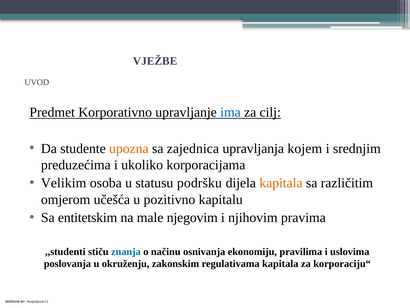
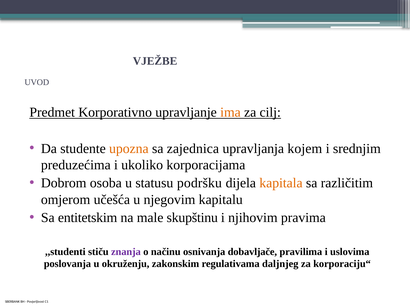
ima colour: blue -> orange (230, 112)
Velikim: Velikim -> Dobrom (64, 183)
pozitivno: pozitivno -> njegovim (169, 199)
njegovim: njegovim -> skupštinu (192, 217)
znanja colour: blue -> purple (126, 251)
ekonomiju: ekonomiju -> dobavljače (252, 251)
regulativama kapitala: kapitala -> daljnjeg (280, 264)
